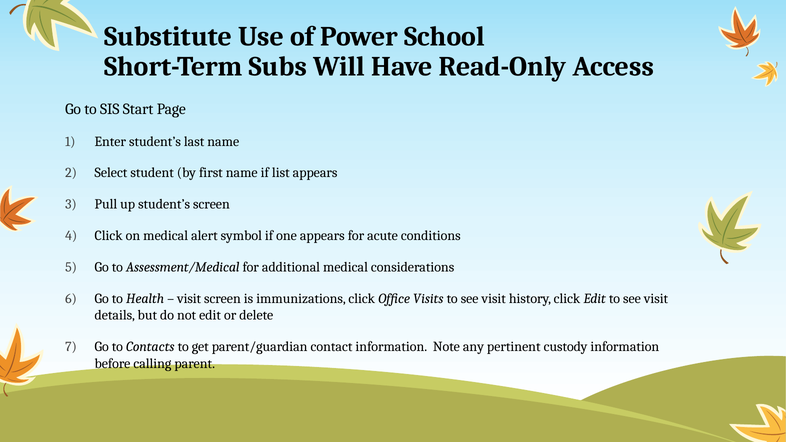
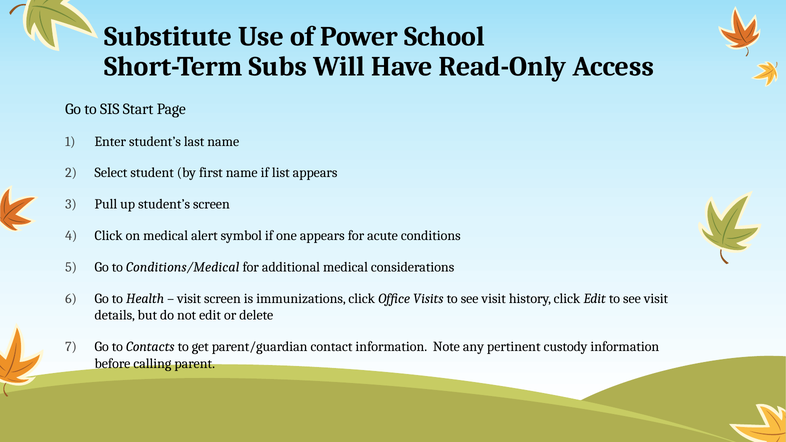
Assessment/Medical: Assessment/Medical -> Conditions/Medical (183, 267)
